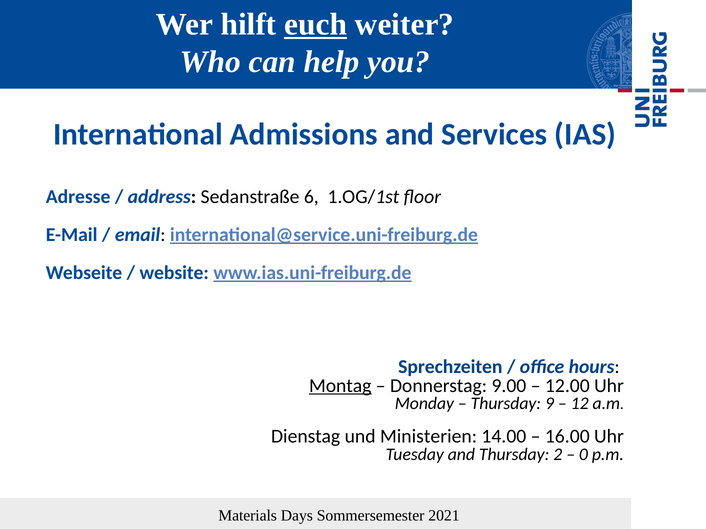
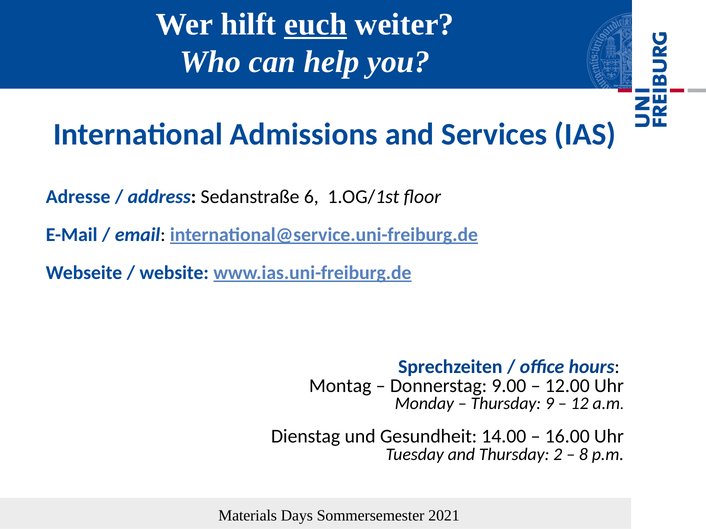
Montag underline: present -> none (340, 386)
Ministerien: Ministerien -> Gesundheit (429, 437)
0: 0 -> 8 (583, 455)
